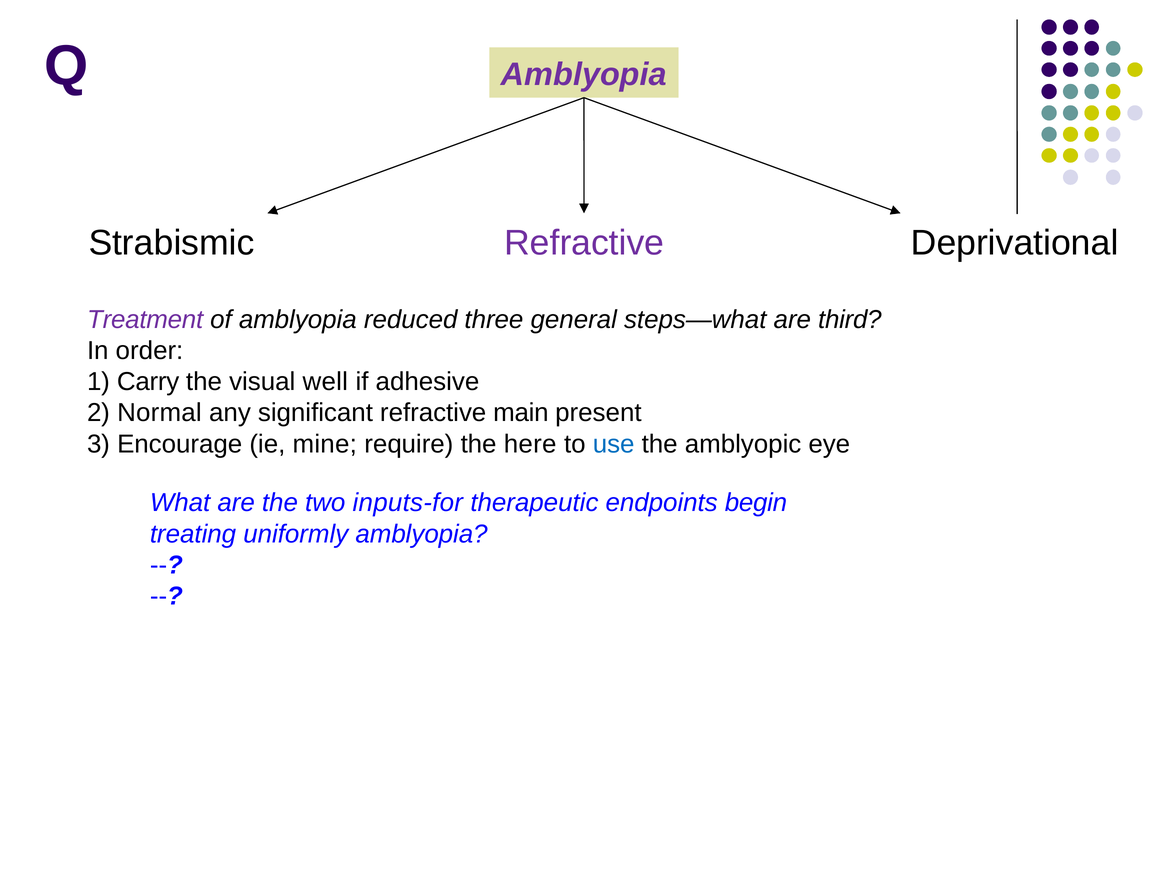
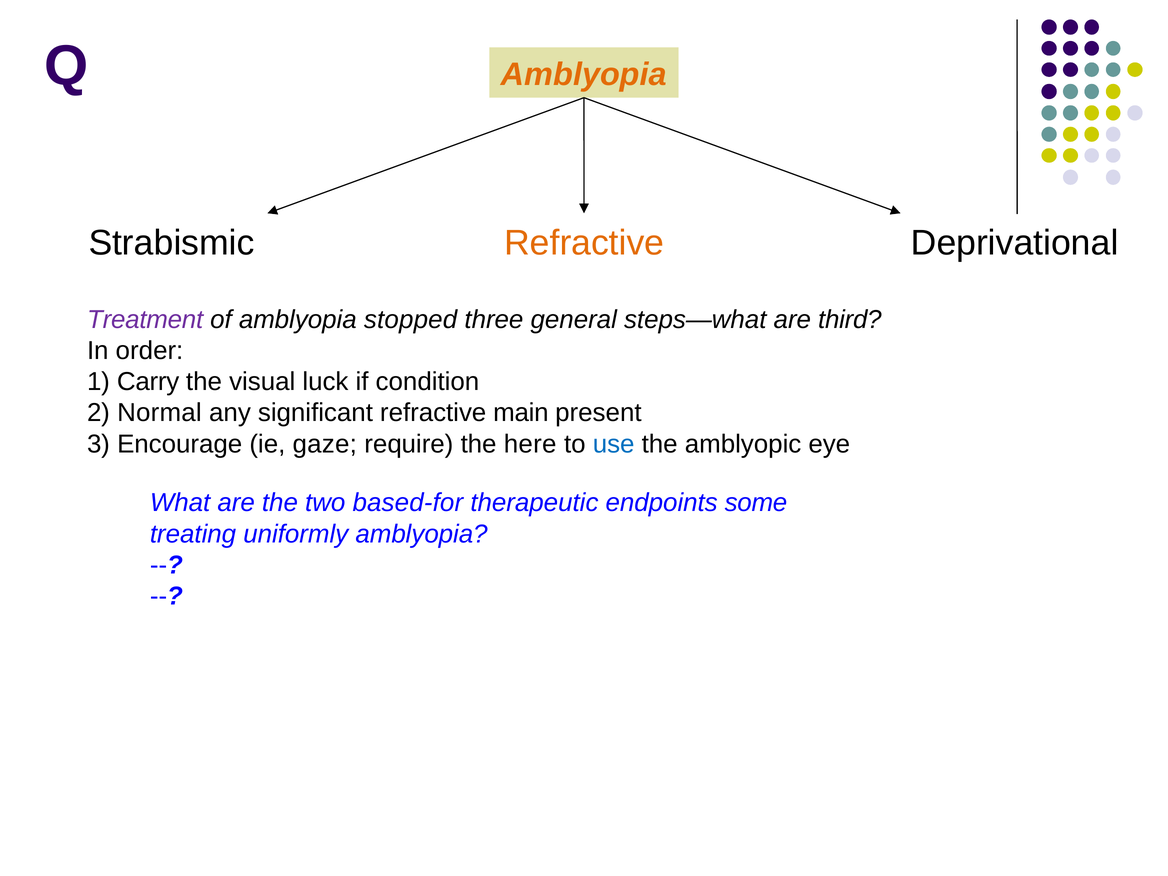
Amblyopia colour: purple -> orange (584, 75)
Refractive colour: purple -> orange (584, 243)
reduced: reduced -> stopped (411, 319)
well: well -> luck (325, 382)
adhesive: adhesive -> condition (427, 382)
mine: mine -> gaze (325, 444)
inputs-for: inputs-for -> based-for (408, 503)
begin: begin -> some (756, 503)
